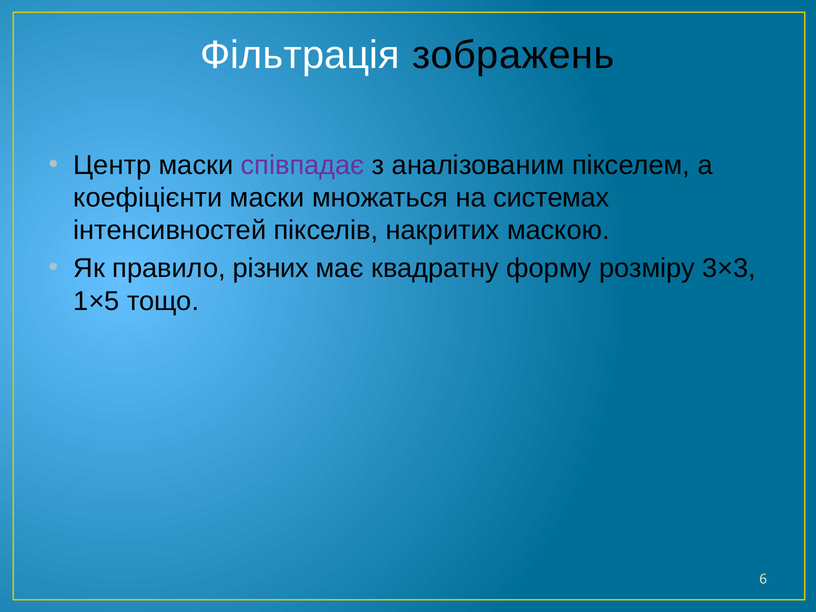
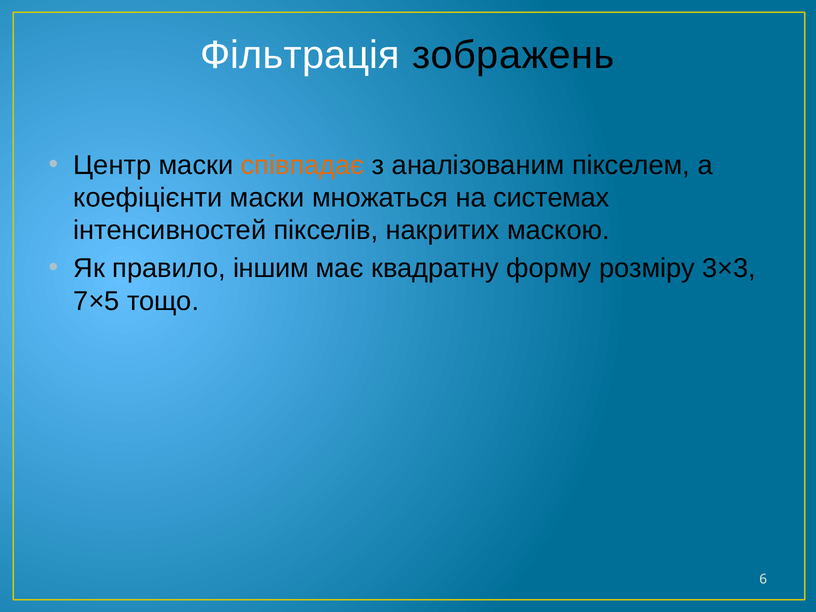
співпадає colour: purple -> orange (302, 165)
різних: різних -> іншим (271, 268)
1×5: 1×5 -> 7×5 (97, 301)
